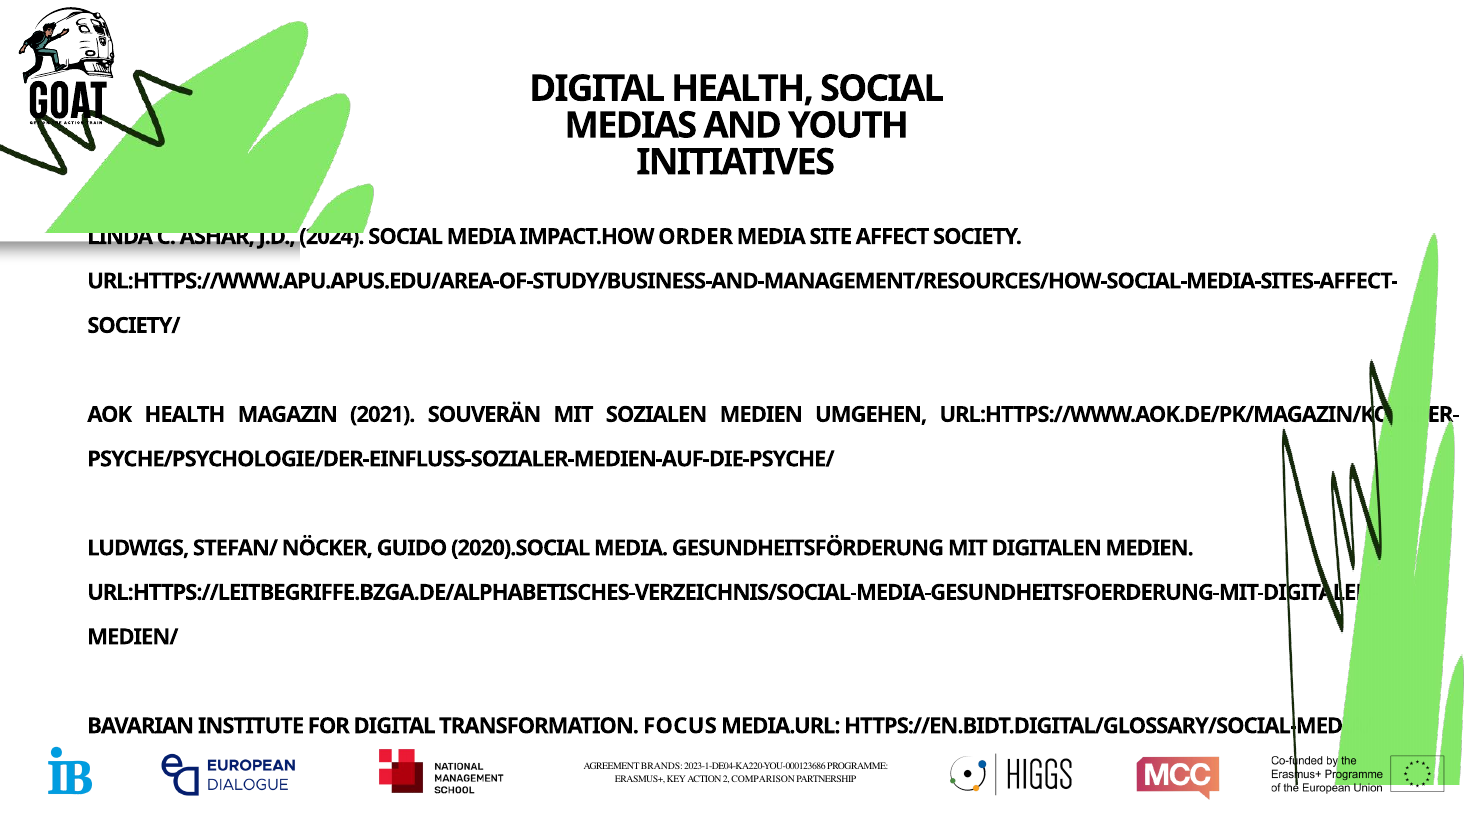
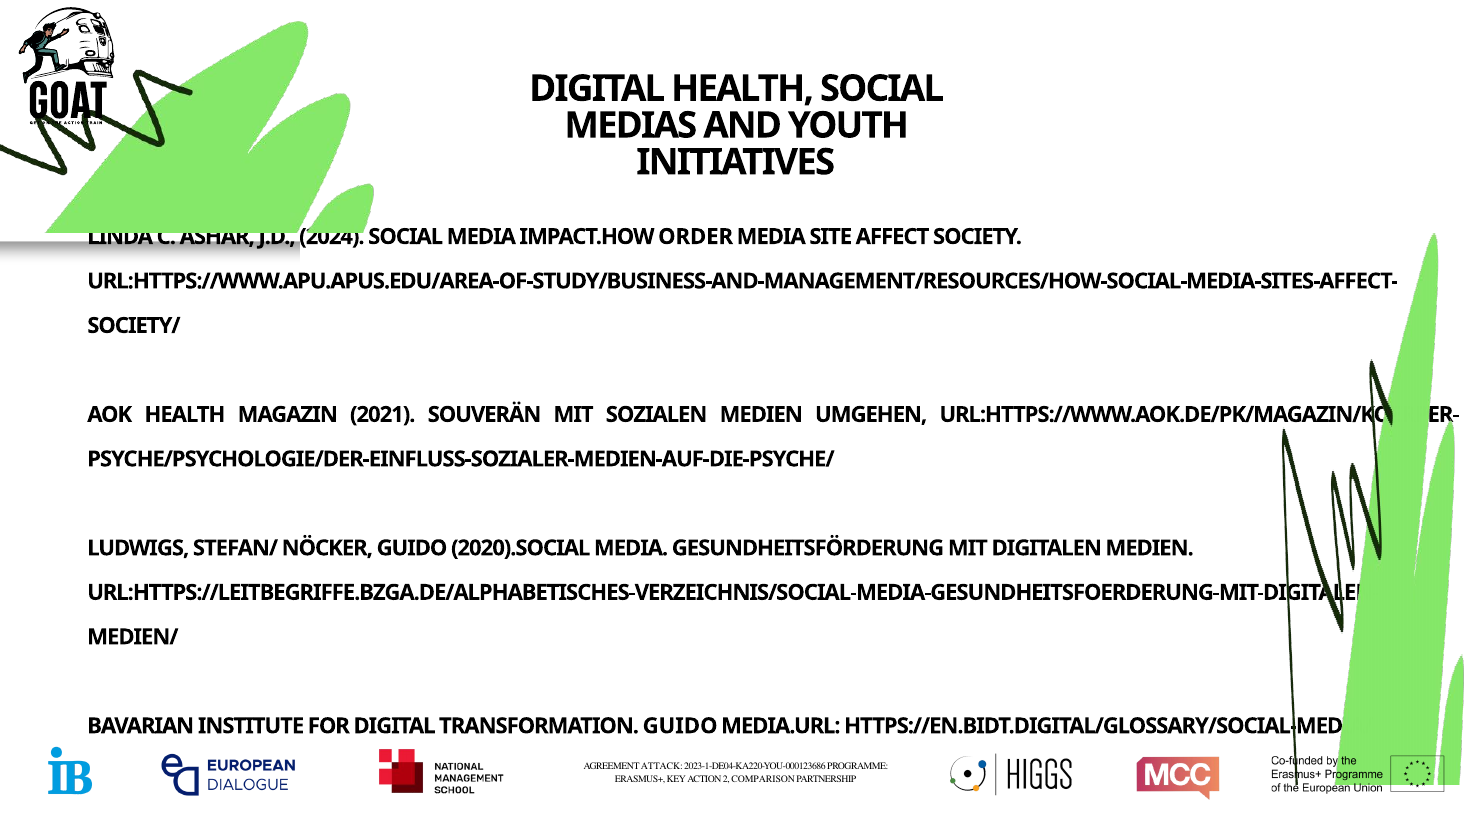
TRANSFORMATION FOCUS: FOCUS -> GUIDO (680, 725)
BRANDS: BRANDS -> ATTACK (662, 765)
